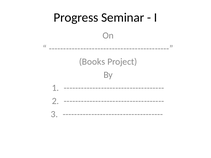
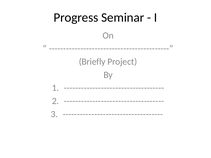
Books: Books -> Briefly (92, 62)
